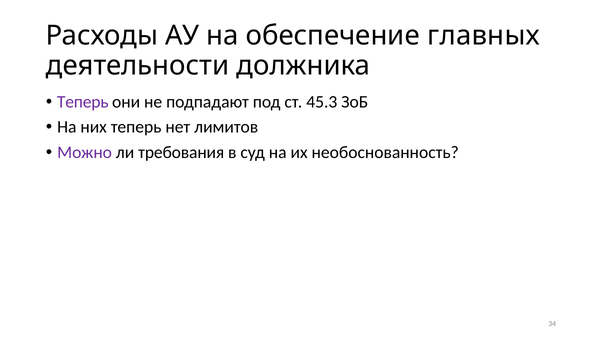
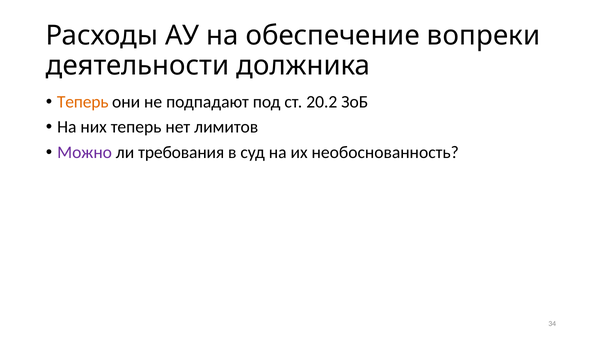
главных: главных -> вопреки (484, 36)
Теперь colour: purple -> orange (83, 102)
45.3: 45.3 -> 20.2 (322, 102)
